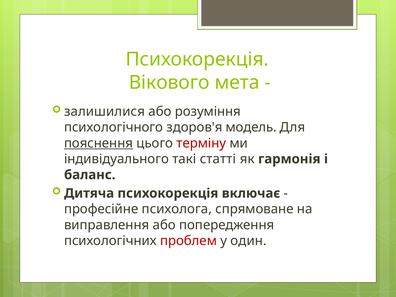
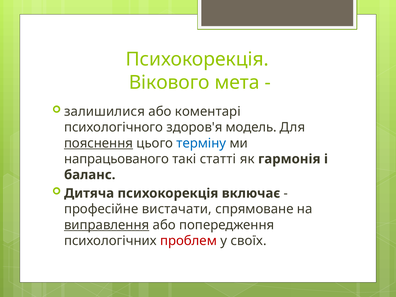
розуміння: розуміння -> коментарі (208, 111)
терміну colour: red -> blue (201, 143)
індивідуального: індивідуального -> напрацьованого (117, 159)
психолога: психолога -> вистачати (177, 209)
виправлення underline: none -> present (107, 225)
один: один -> своїх (249, 241)
